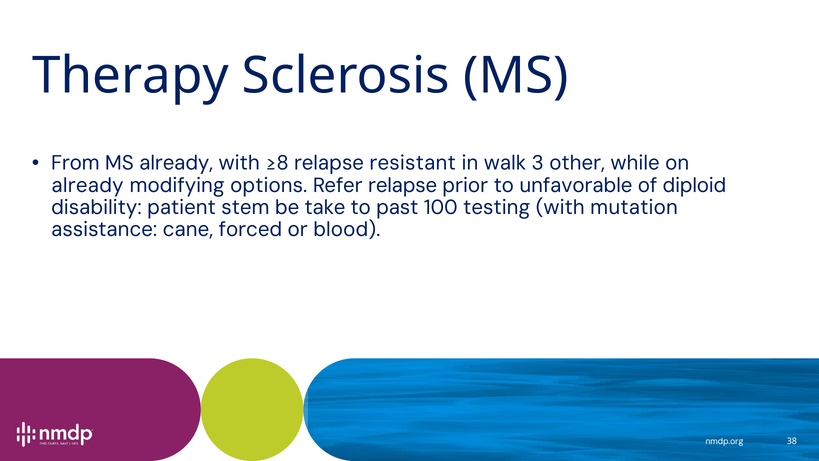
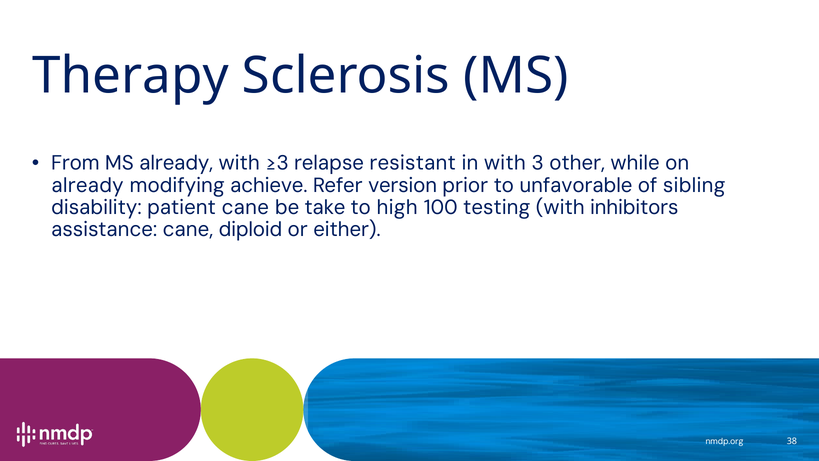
≥8: ≥8 -> ≥3 (277, 163)
in walk: walk -> with (505, 163)
options: options -> achieve (269, 185)
Refer relapse: relapse -> version (403, 185)
diploid: diploid -> sibling (694, 185)
patient stem: stem -> cane (245, 207)
past: past -> high (397, 207)
mutation: mutation -> inhibitors (634, 207)
forced: forced -> diploid (250, 229)
blood: blood -> either (347, 229)
